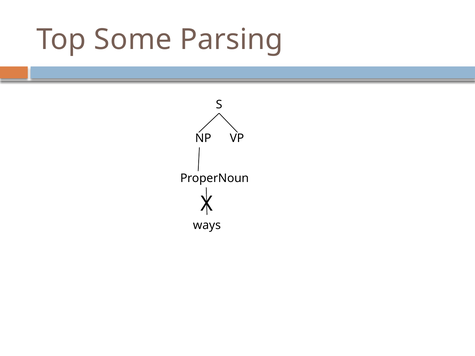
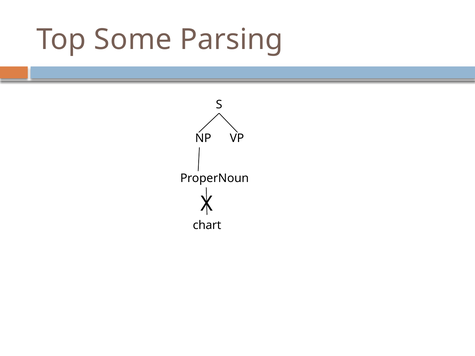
ways: ways -> chart (207, 225)
